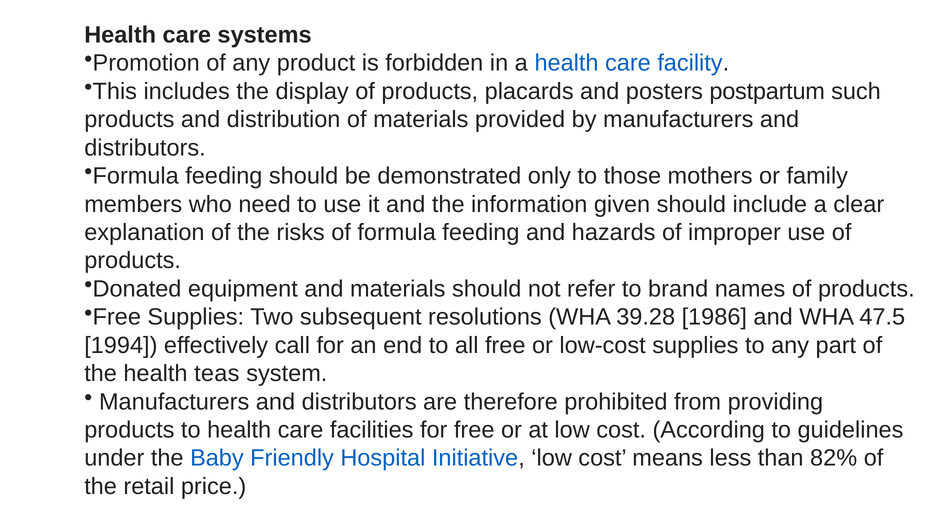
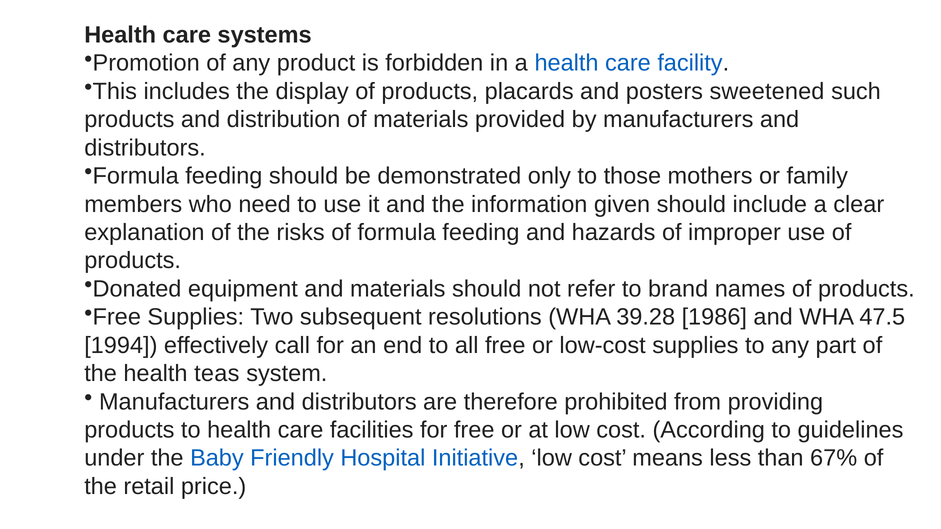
postpartum: postpartum -> sweetened (767, 91)
82%: 82% -> 67% (834, 458)
